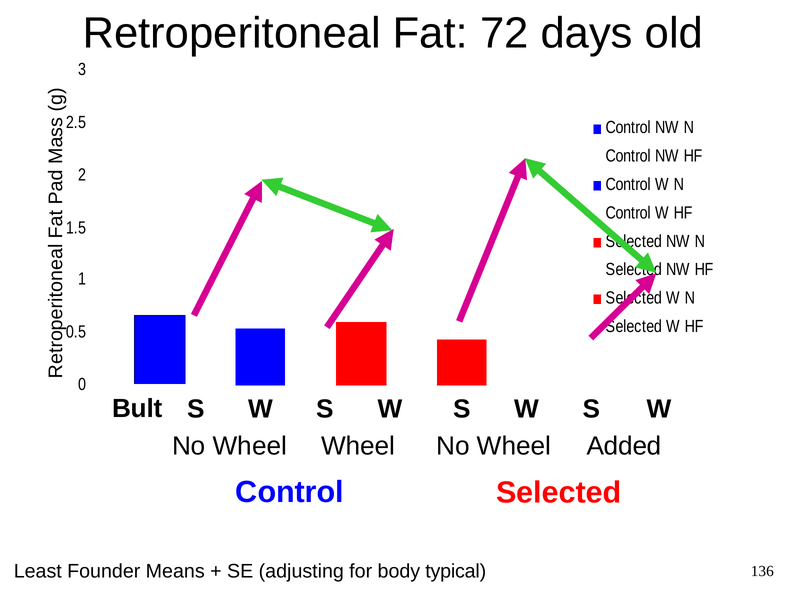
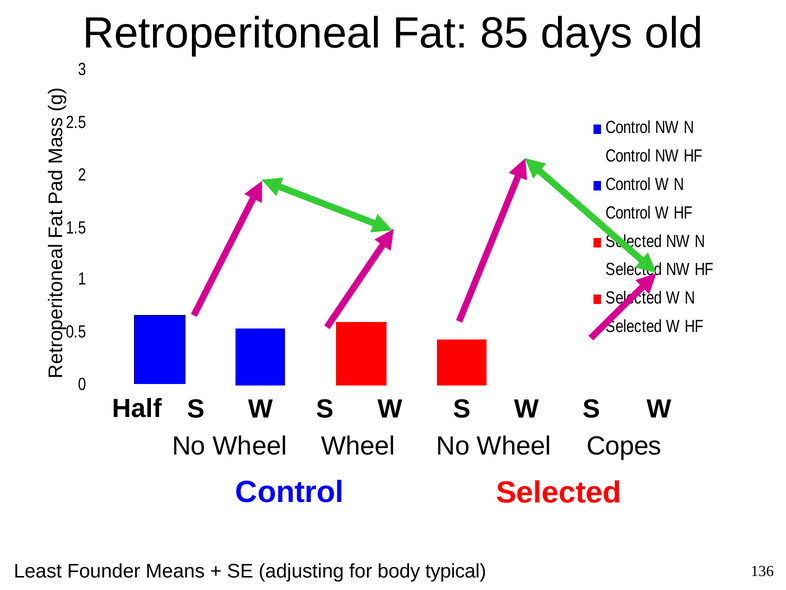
72: 72 -> 85 (504, 33)
Bult: Bult -> Half (137, 408)
Added: Added -> Copes (624, 446)
